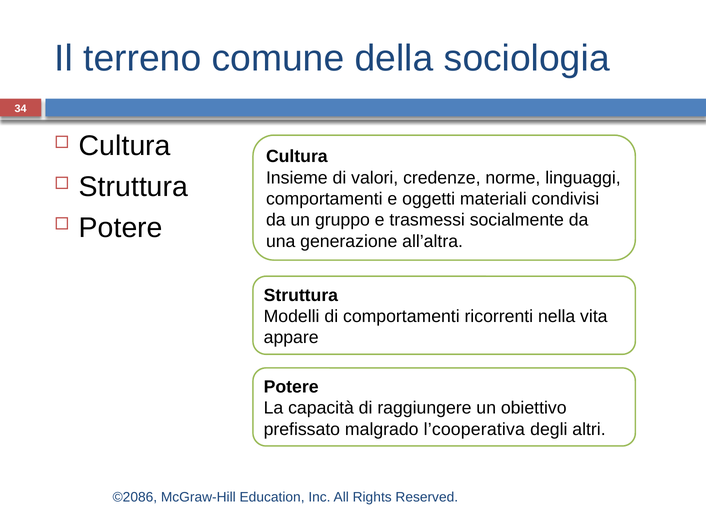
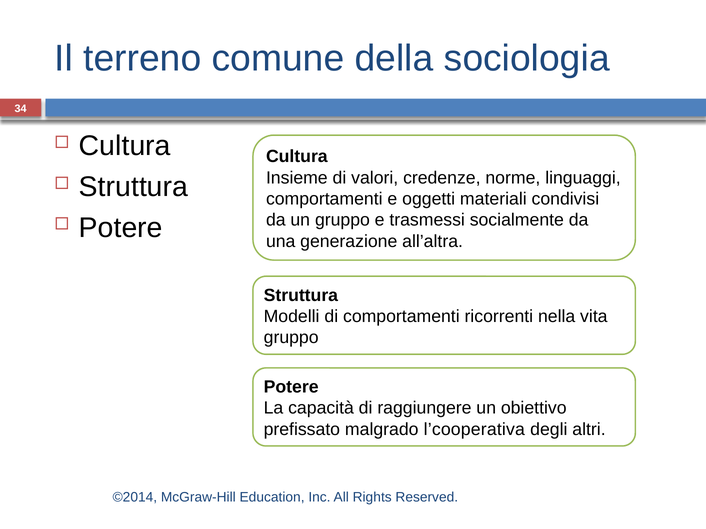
appare: appare -> gruppo (291, 338)
©2086: ©2086 -> ©2014 (135, 497)
